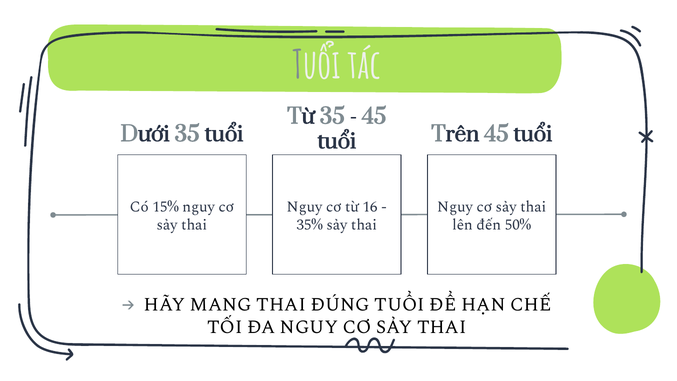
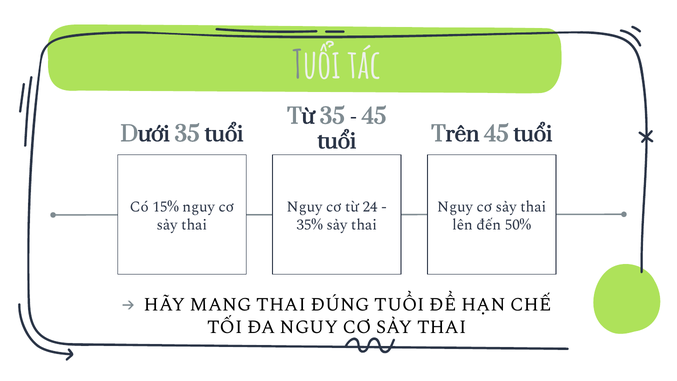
16: 16 -> 24 (370, 207)
